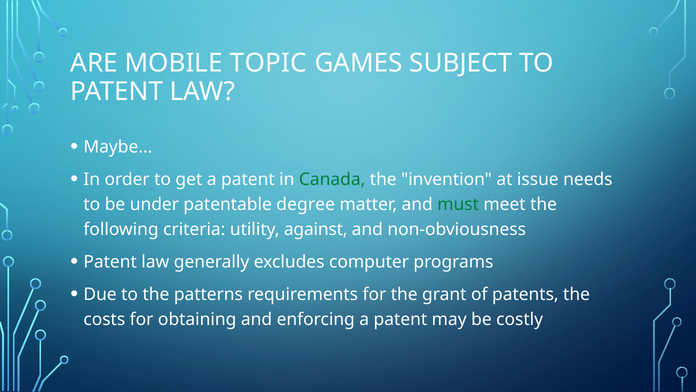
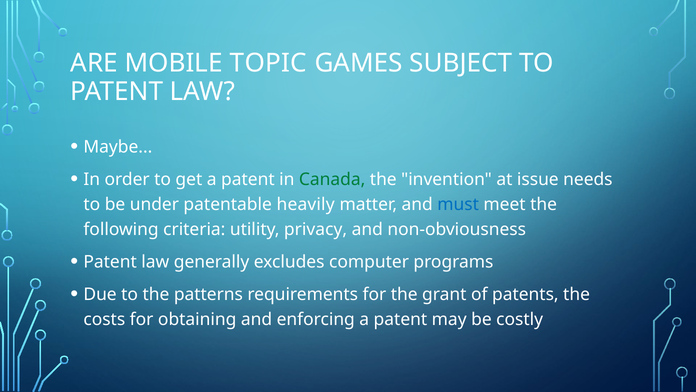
degree: degree -> heavily (306, 204)
must colour: green -> blue (458, 204)
against: against -> privacy (316, 229)
